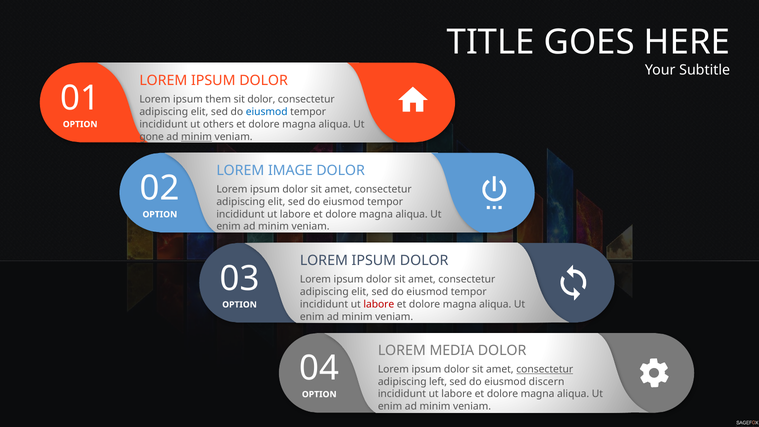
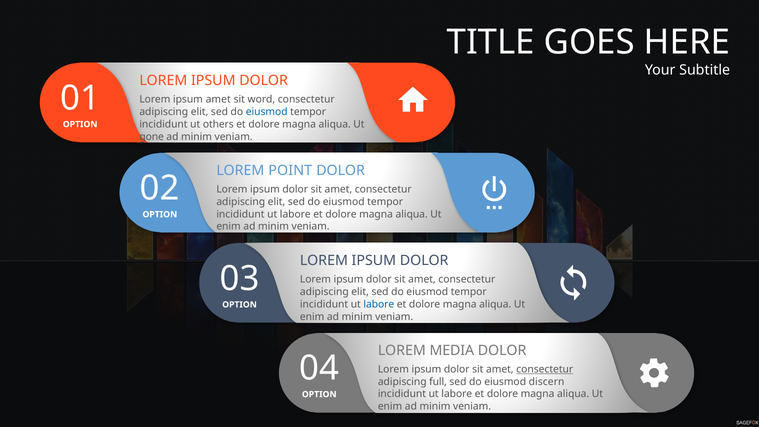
ipsum them: them -> amet (218, 100)
sit dolor: dolor -> word (261, 100)
minim underline: present -> none (196, 137)
IMAGE: IMAGE -> POINT (290, 171)
labore colour: red -> blue (379, 304)
left: left -> full (438, 382)
